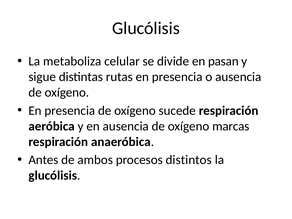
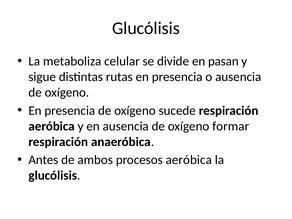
marcas: marcas -> formar (231, 126)
procesos distintos: distintos -> aeróbica (189, 160)
